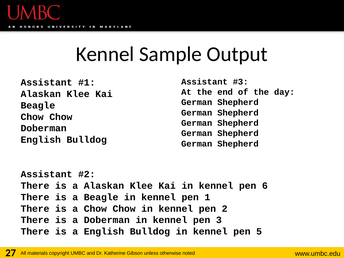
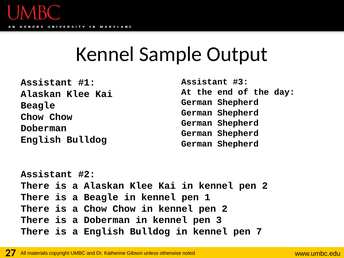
6: 6 -> 2 (265, 186)
5: 5 -> 7 (259, 232)
